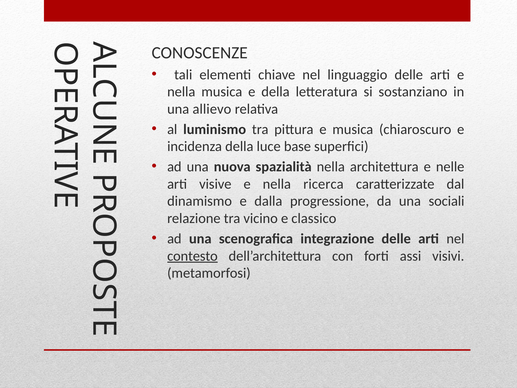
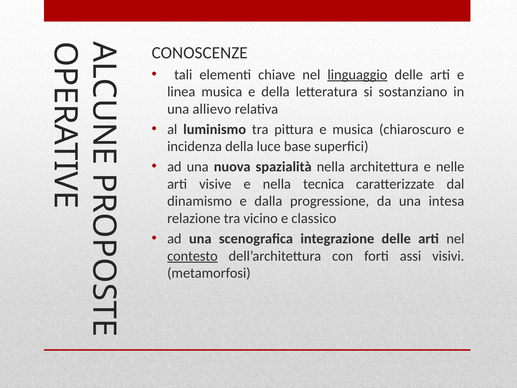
linguaggio underline: none -> present (357, 75)
nella: nella -> linea (181, 92)
ricerca: ricerca -> tecnica (324, 184)
sociali: sociali -> intesa (446, 201)
